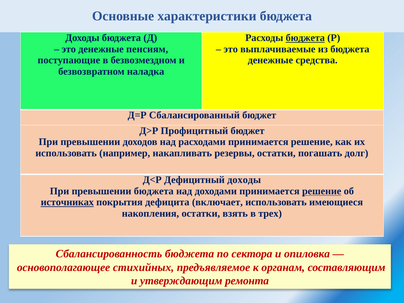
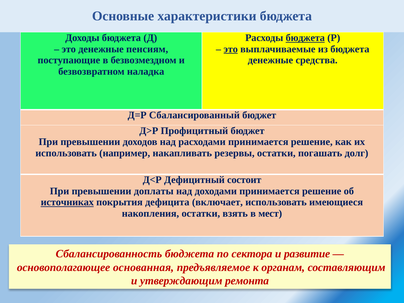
это underline: none -> present (231, 49)
Дефицитный доходы: доходы -> состоит (244, 180)
превышении бюджета: бюджета -> доплаты (154, 191)
решение underline: present -> none (322, 191)
трех: трех -> мест (270, 214)
опиловка: опиловка -> развитие (307, 254)
стихийных: стихийных -> основанная (143, 267)
